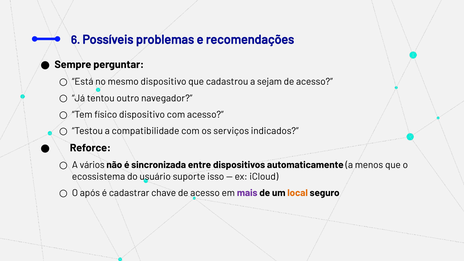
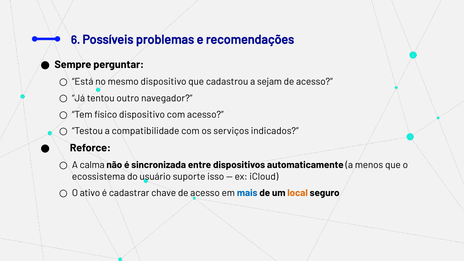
vários: vários -> calma (92, 165)
após: após -> ativo (90, 193)
mais colour: purple -> blue (247, 193)
